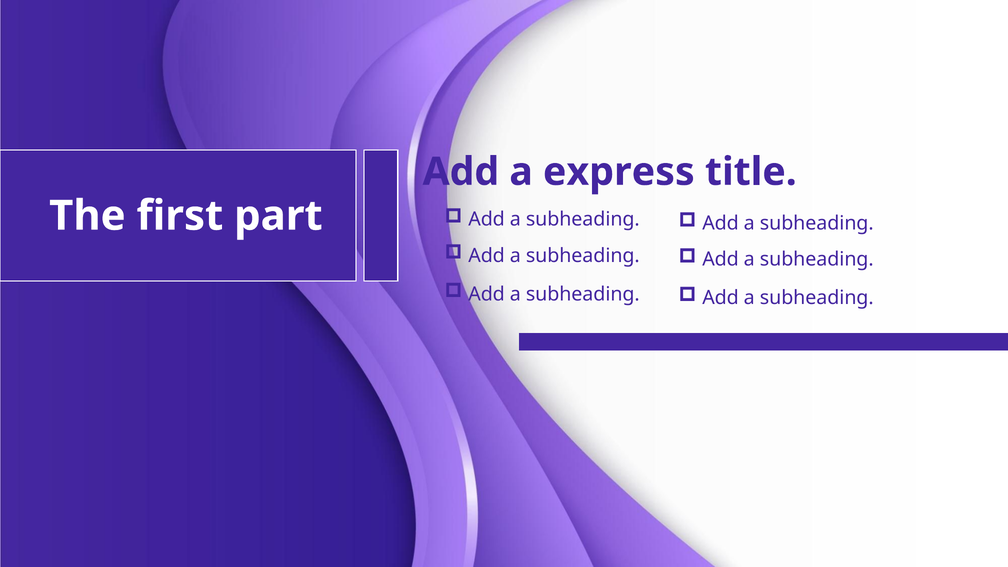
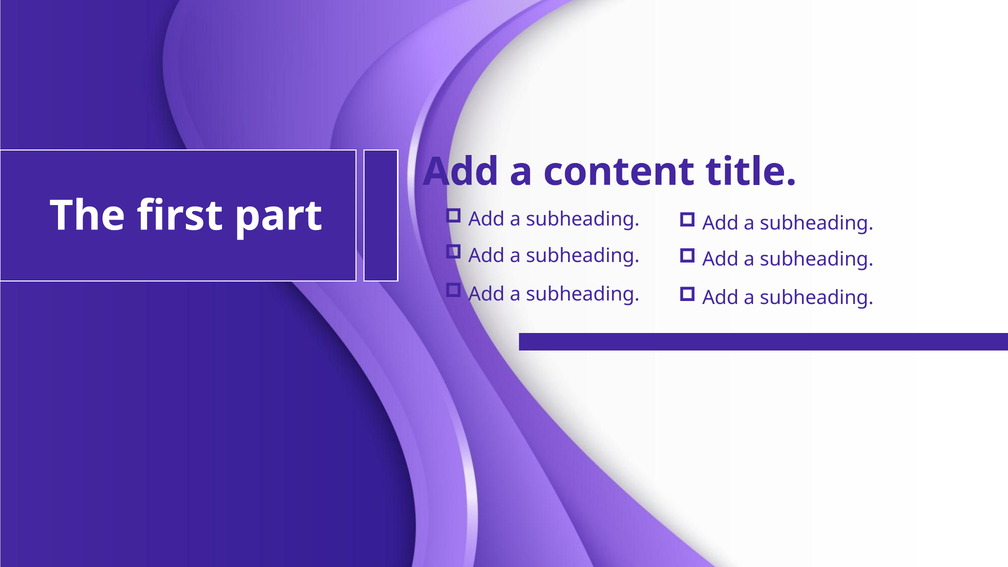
express: express -> content (619, 172)
